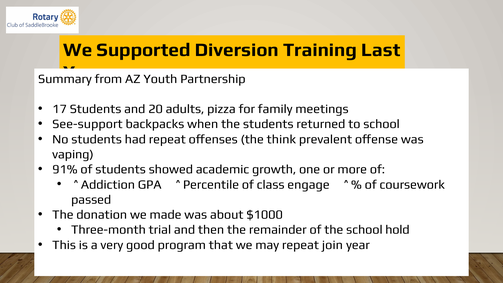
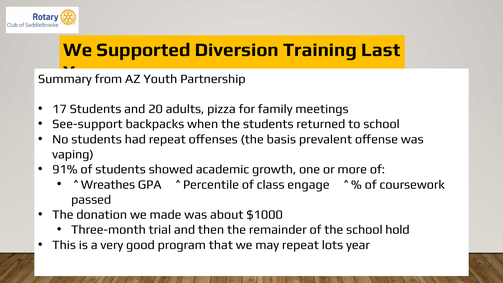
think: think -> basis (281, 139)
Addiction: Addiction -> Wreathes (108, 184)
join: join -> lots (333, 245)
